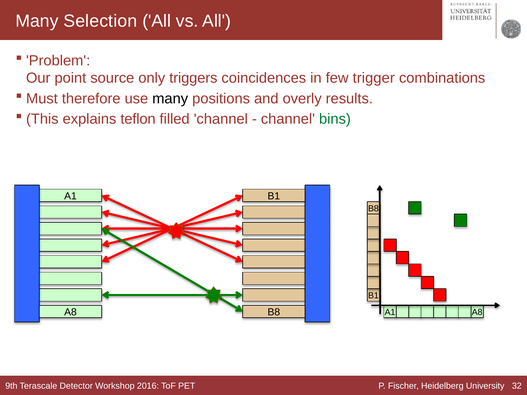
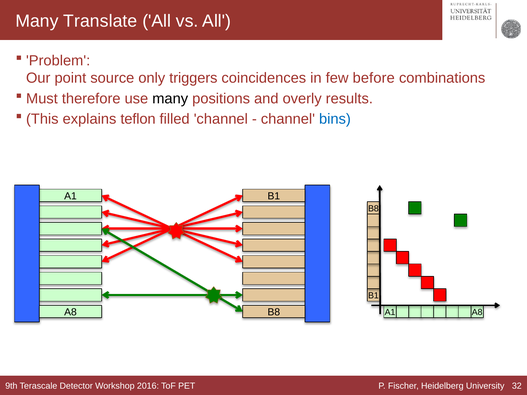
Selection: Selection -> Translate (100, 21)
trigger: trigger -> before (374, 78)
bins colour: green -> blue (335, 119)
